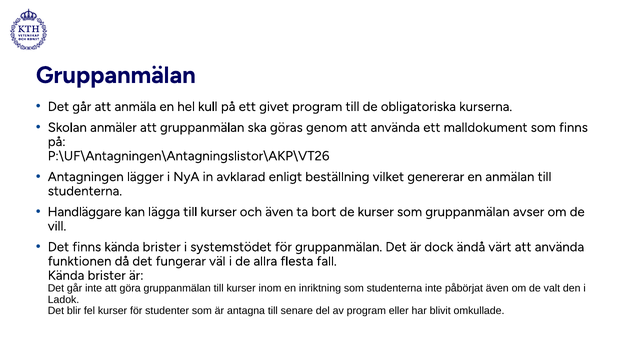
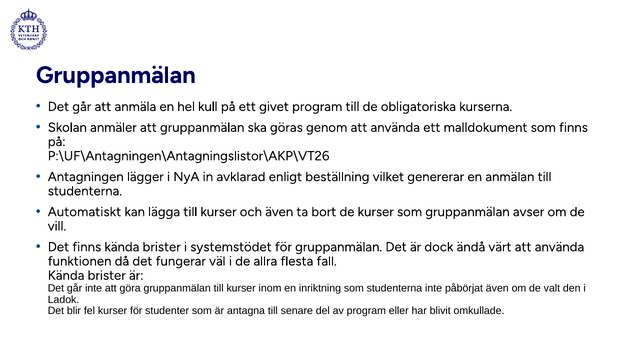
Handläggare: Handläggare -> Automatiskt (84, 212)
